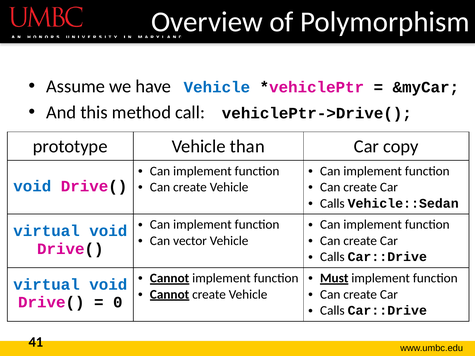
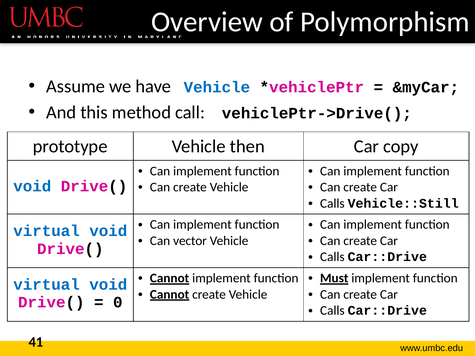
than: than -> then (247, 146)
Vehicle::Sedan: Vehicle::Sedan -> Vehicle::Still (403, 203)
